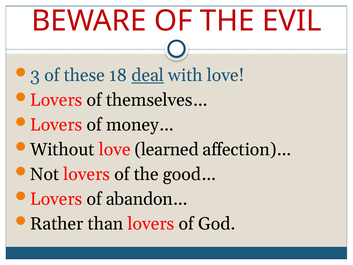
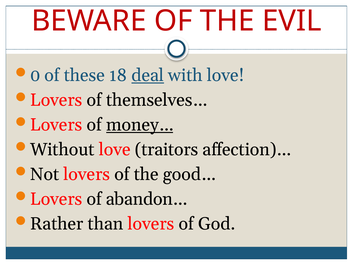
3: 3 -> 0 (35, 75)
money… underline: none -> present (140, 125)
learned: learned -> traitors (167, 149)
